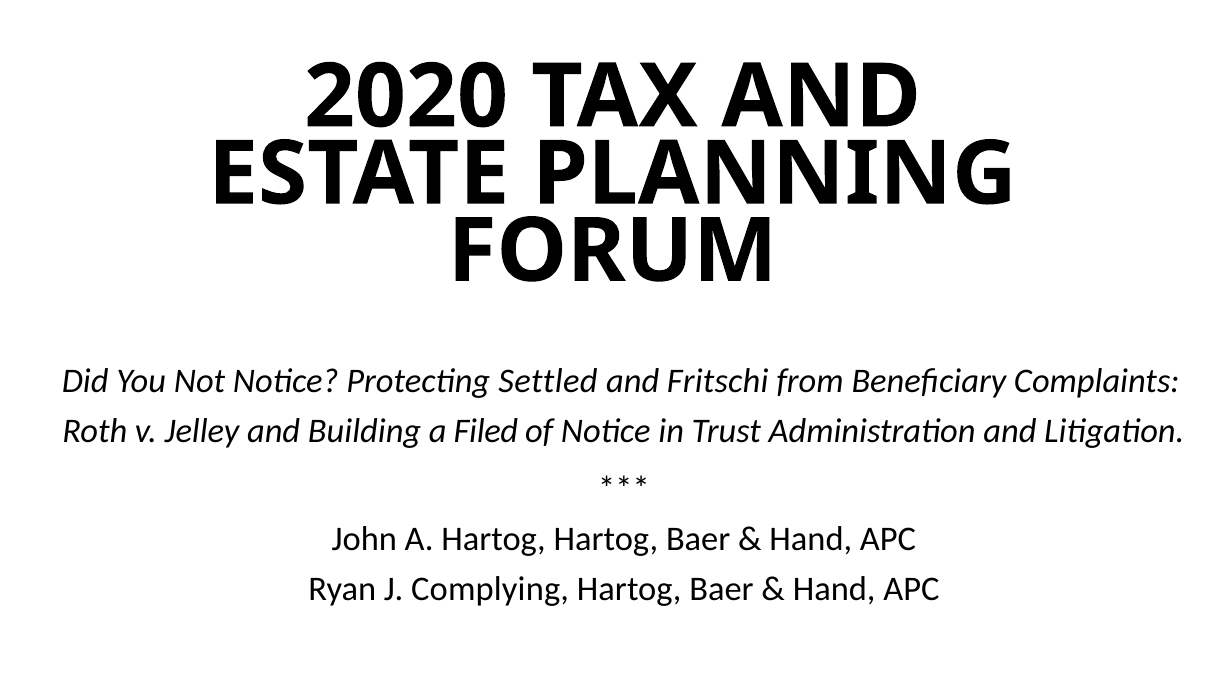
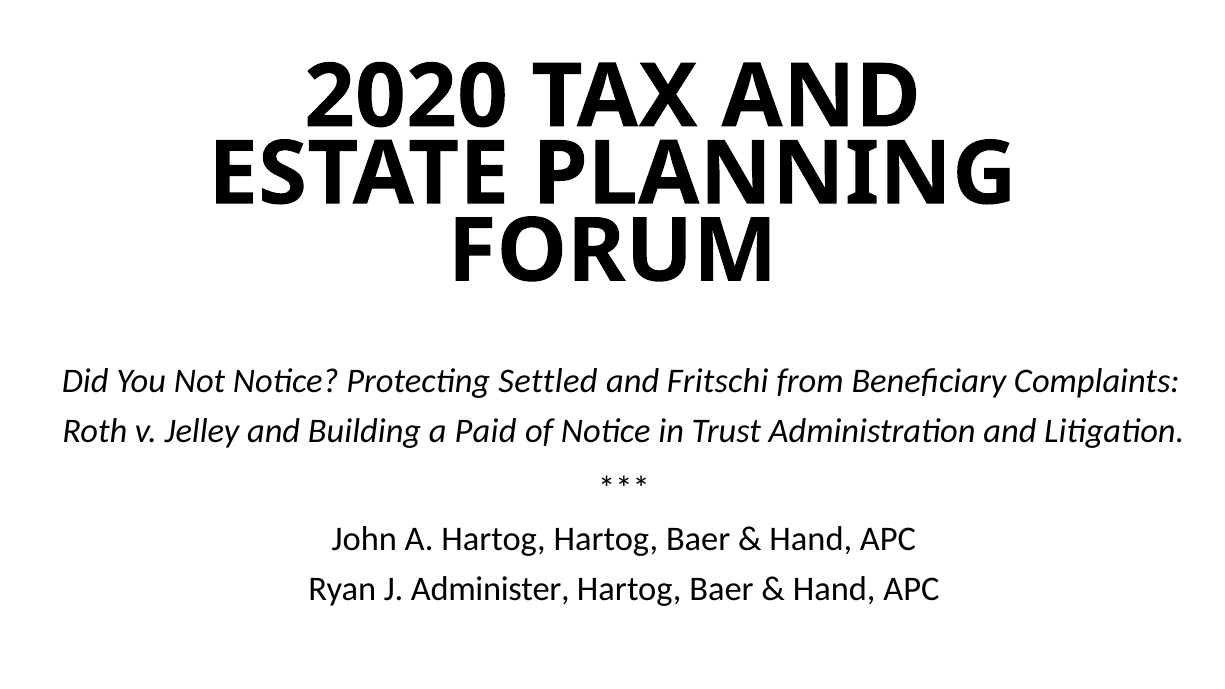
Filed: Filed -> Paid (486, 431)
Complying: Complying -> Administer (490, 589)
